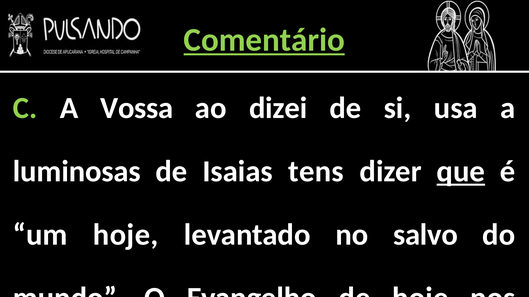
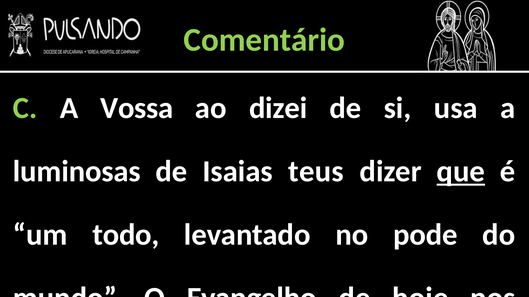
Comentário underline: present -> none (264, 40)
tens: tens -> teus (316, 172)
um hoje: hoje -> todo (126, 235)
salvo: salvo -> pode (425, 235)
